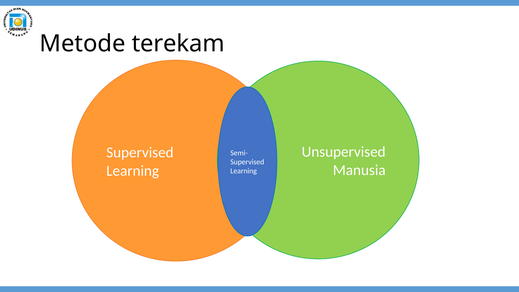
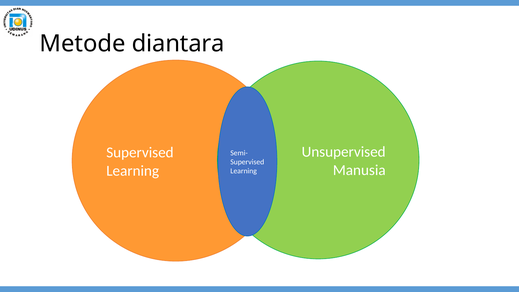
terekam: terekam -> diantara (178, 44)
